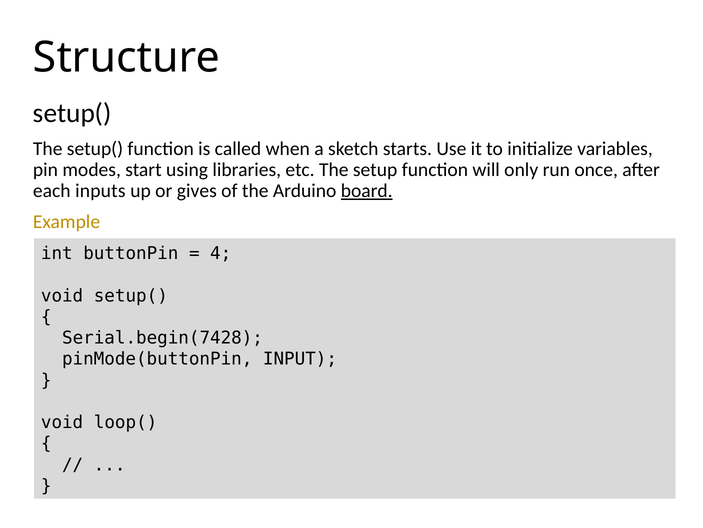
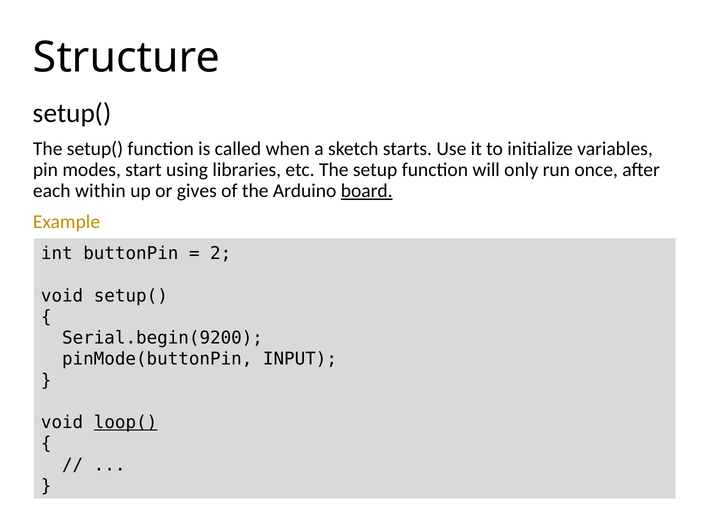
inputs: inputs -> within (100, 191)
4: 4 -> 2 (221, 253)
Serial.begin(7428: Serial.begin(7428 -> Serial.begin(9200 (163, 338)
loop( underline: none -> present (126, 422)
